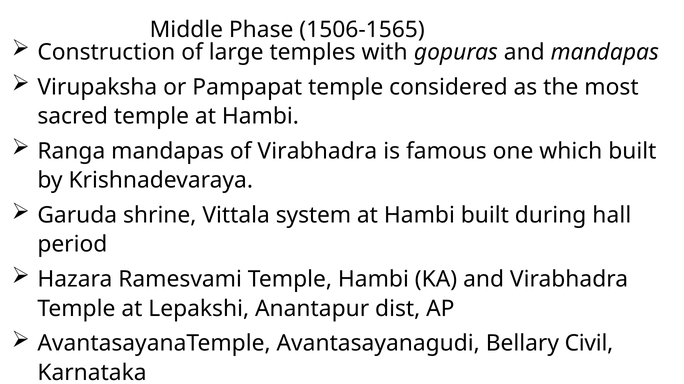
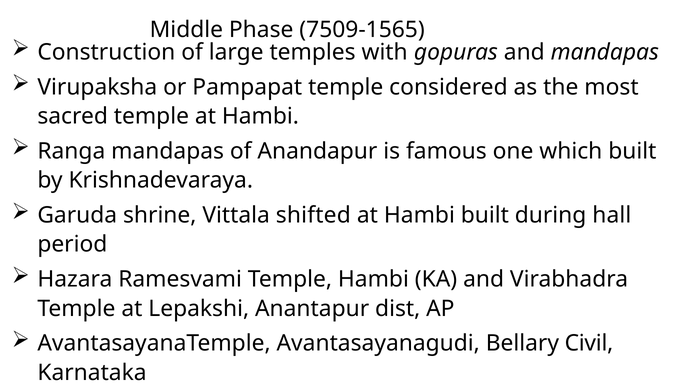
1506-1565: 1506-1565 -> 7509-1565 (362, 30)
of Virabhadra: Virabhadra -> Anandapur (317, 151)
system: system -> shifted (313, 216)
